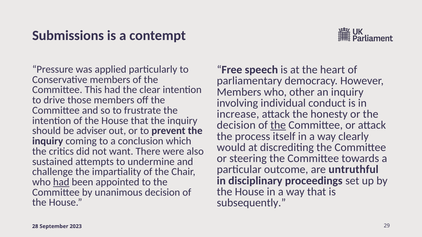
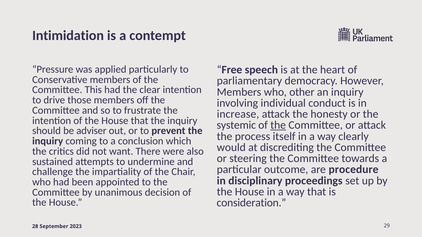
Submissions: Submissions -> Intimidation (68, 35)
decision: decision -> systemic (236, 125)
untruthful: untruthful -> procedure (354, 170)
had underline: present -> none (61, 182)
subsequently: subsequently -> consideration (251, 203)
